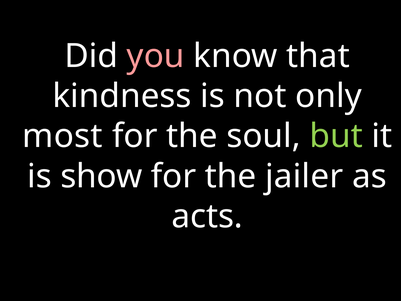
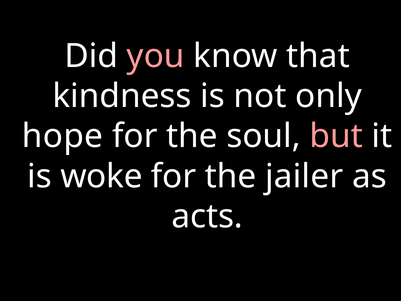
most: most -> hope (62, 136)
but colour: light green -> pink (336, 136)
show: show -> woke (101, 176)
